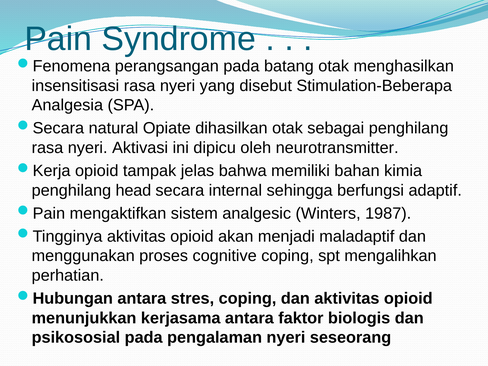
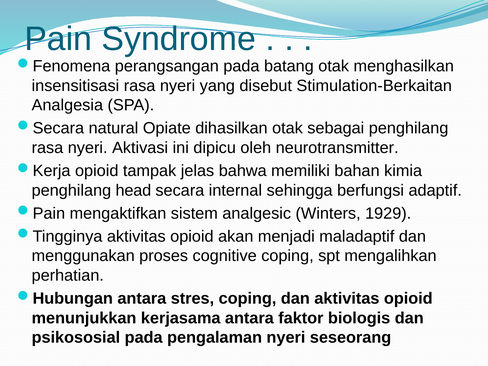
Stimulation-Beberapa: Stimulation-Beberapa -> Stimulation-Berkaitan (374, 86)
1987: 1987 -> 1929 (388, 213)
